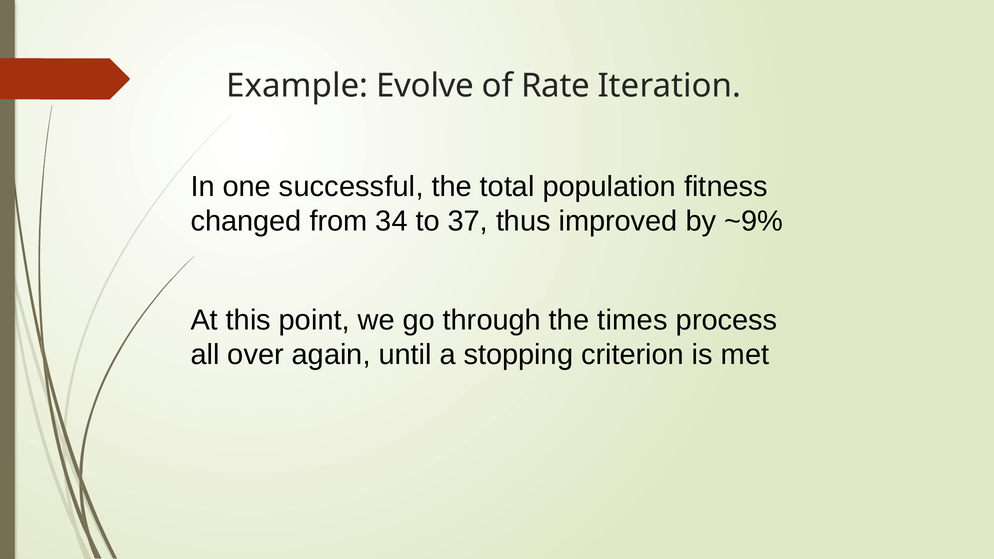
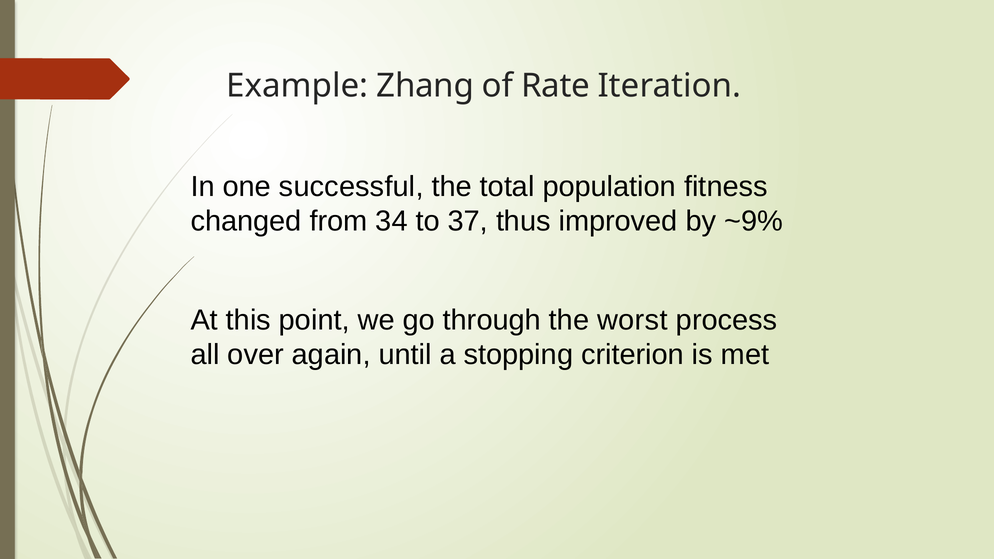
Evolve: Evolve -> Zhang (425, 86)
times: times -> worst (632, 320)
